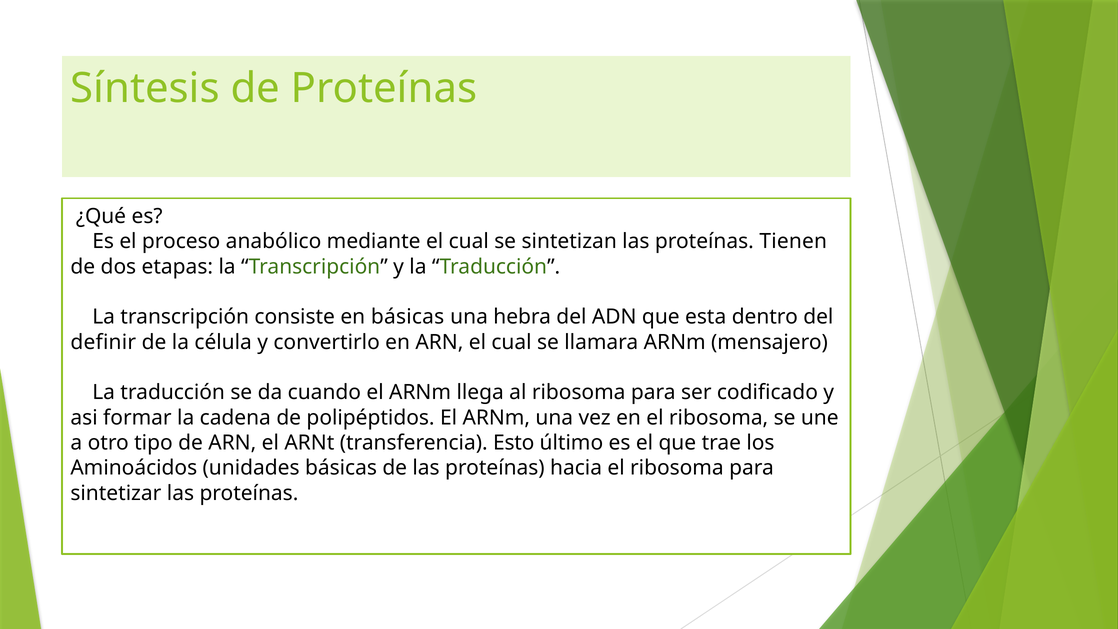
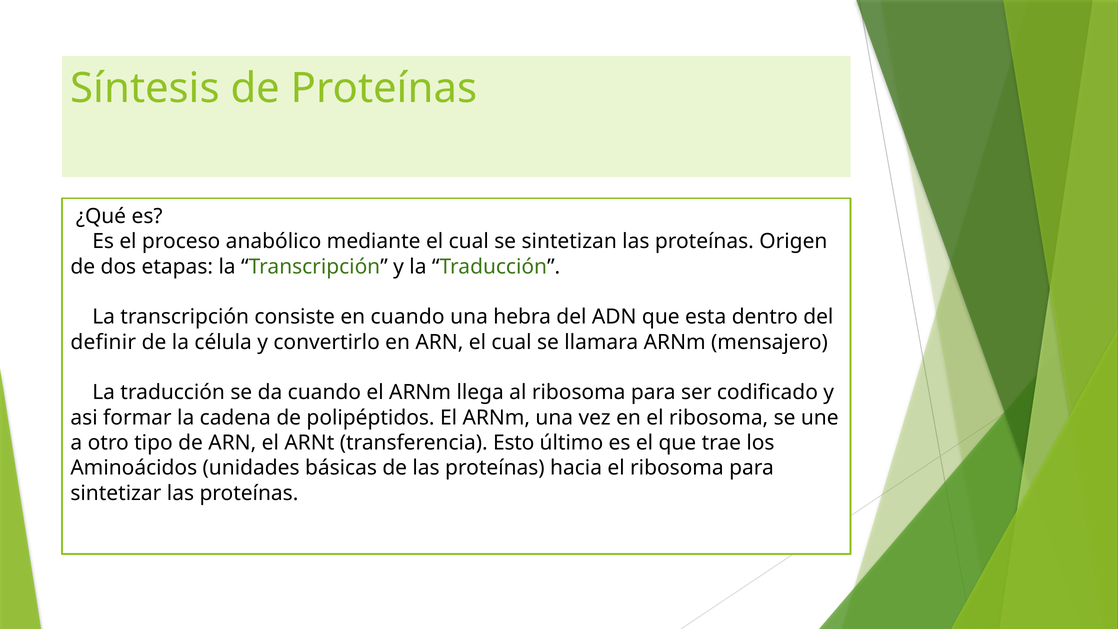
Tienen: Tienen -> Origen (793, 242)
en básicas: básicas -> cuando (408, 317)
